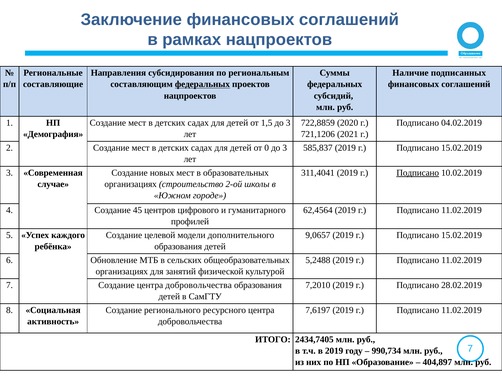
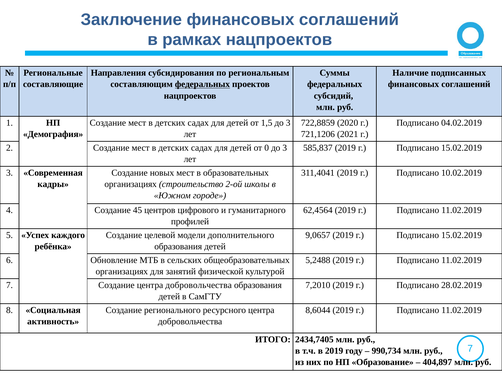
Подписано underline: present -> none (418, 173)
случае: случае -> кадры (53, 184)
7,6197: 7,6197 -> 8,6044 (318, 310)
